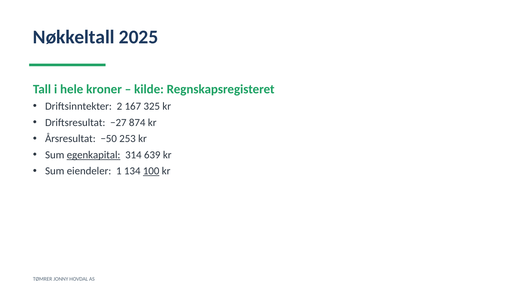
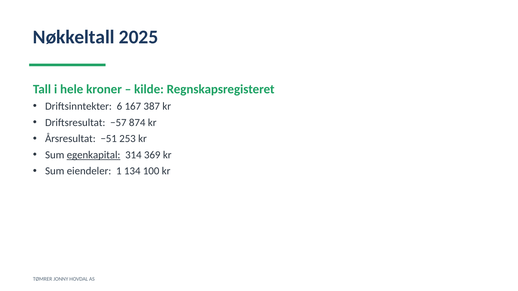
2: 2 -> 6 (119, 107)
325: 325 -> 387 (152, 107)
−27: −27 -> −57 (118, 123)
−50: −50 -> −51 (109, 139)
639: 639 -> 369 (152, 155)
100 underline: present -> none (151, 171)
